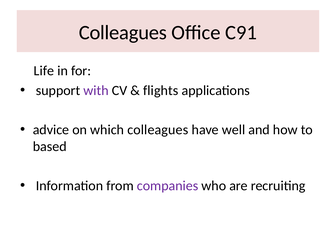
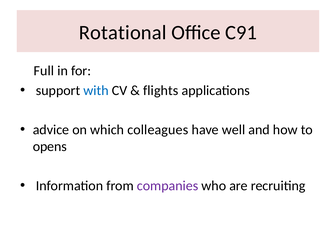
Colleagues: Colleagues -> Rotational (123, 33)
Life: Life -> Full (44, 71)
with colour: purple -> blue (96, 91)
based: based -> opens (50, 147)
